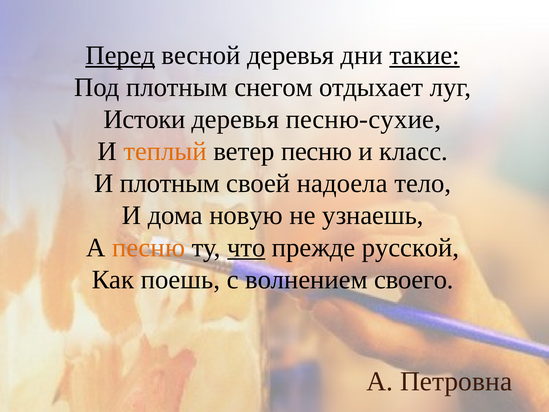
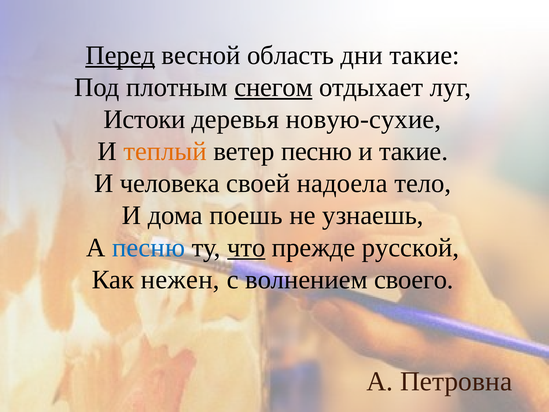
весной деревья: деревья -> область (291, 55)
такие underline: present -> none (425, 55)
снегом underline: none -> present (273, 87)
песню-сухие: песню-сухие -> новую-сухие (363, 119)
и класс: класс -> такие (414, 151)
И плотным: плотным -> человека (170, 183)
новую: новую -> поешь (246, 215)
песню colour: orange -> blue (149, 247)
поешь: поешь -> нежен (180, 279)
